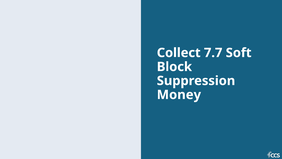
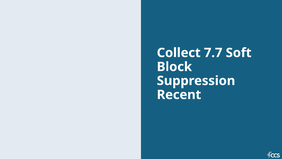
Money: Money -> Recent (179, 95)
